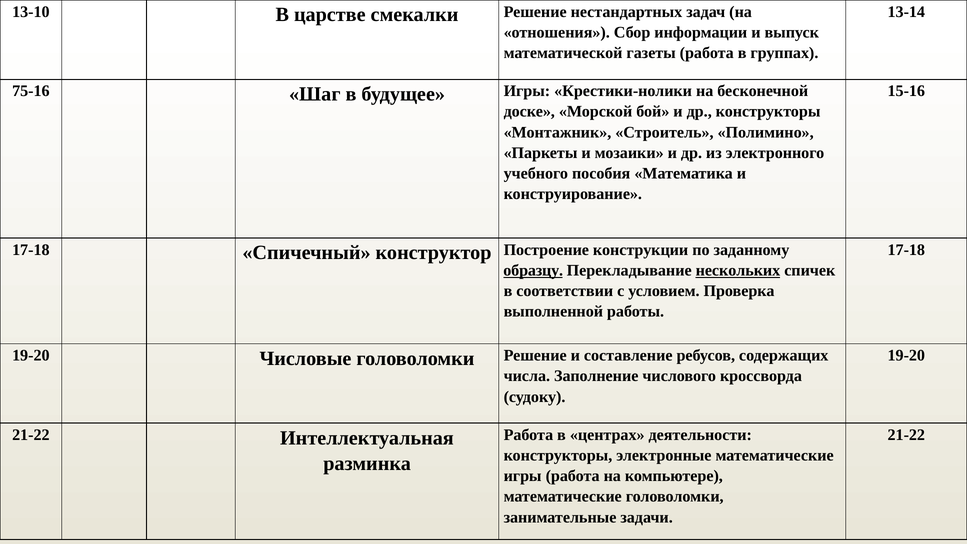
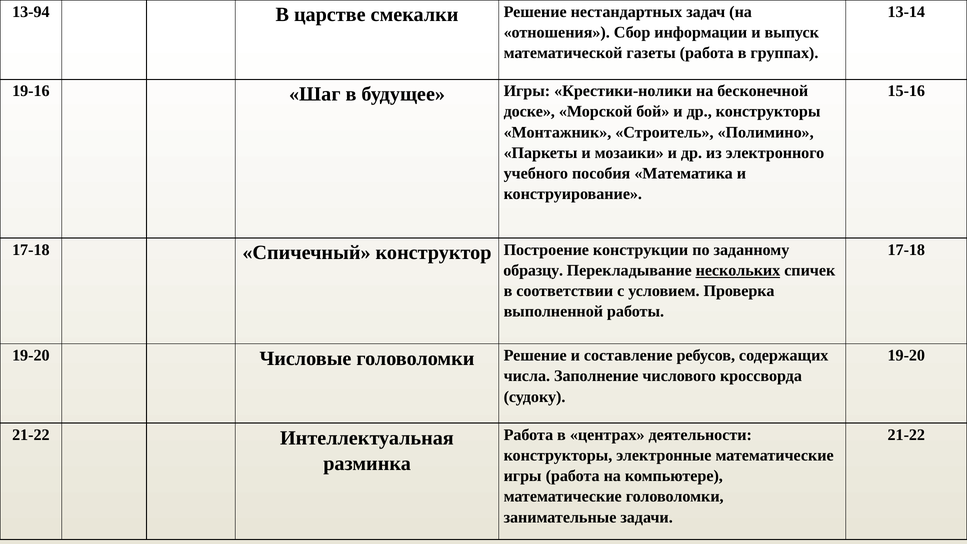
13-10: 13-10 -> 13-94 (31, 12)
75-16: 75-16 -> 19-16 (31, 91)
образцу underline: present -> none (533, 270)
